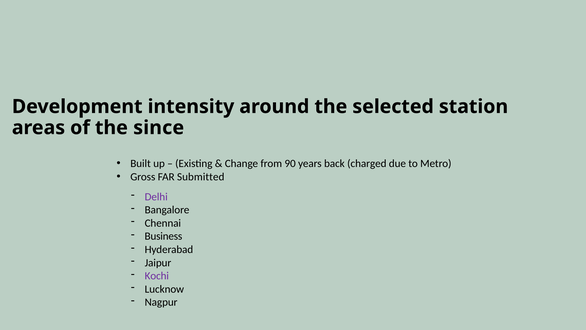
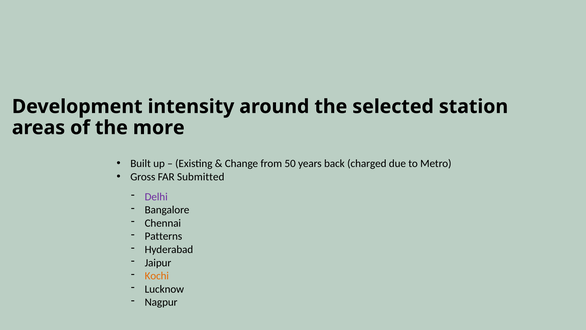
since: since -> more (159, 128)
90: 90 -> 50 (290, 163)
Business: Business -> Patterns (163, 236)
Kochi colour: purple -> orange (157, 276)
